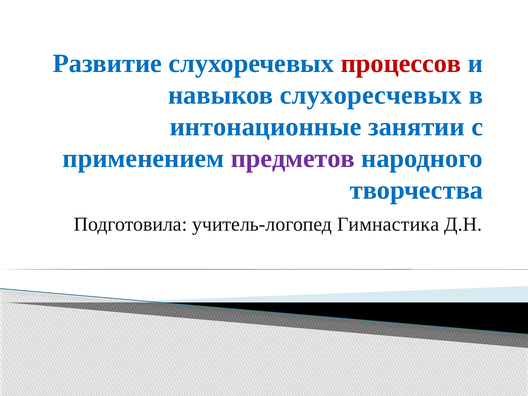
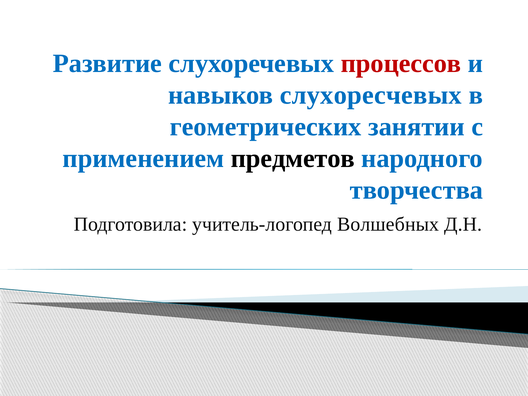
интонационные: интонационные -> геометрических (266, 127)
предметов colour: purple -> black (293, 159)
Гимнастика: Гимнастика -> Волшебных (388, 224)
